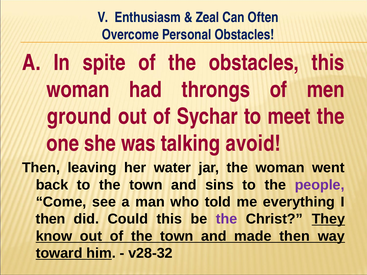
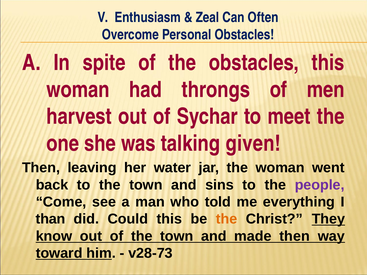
ground: ground -> harvest (79, 117)
avoid: avoid -> given (253, 144)
then: then -> than (51, 219)
the colour: purple -> orange (227, 219)
v28-32: v28-32 -> v28-73 (150, 253)
